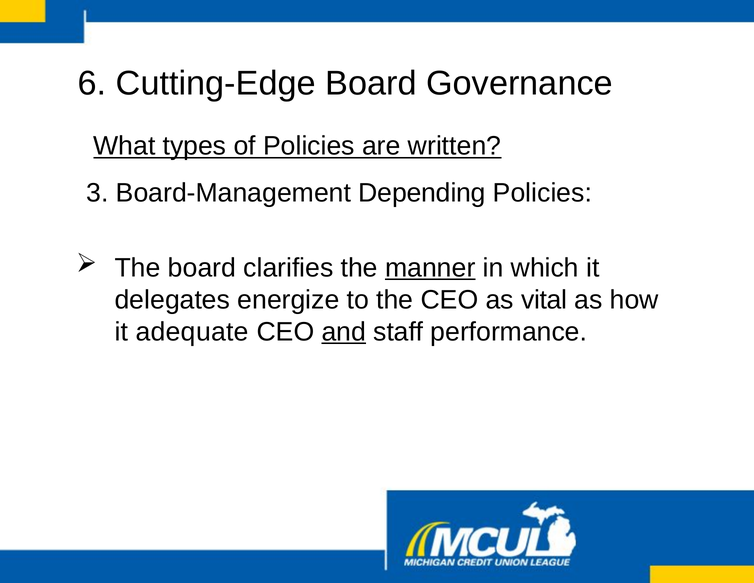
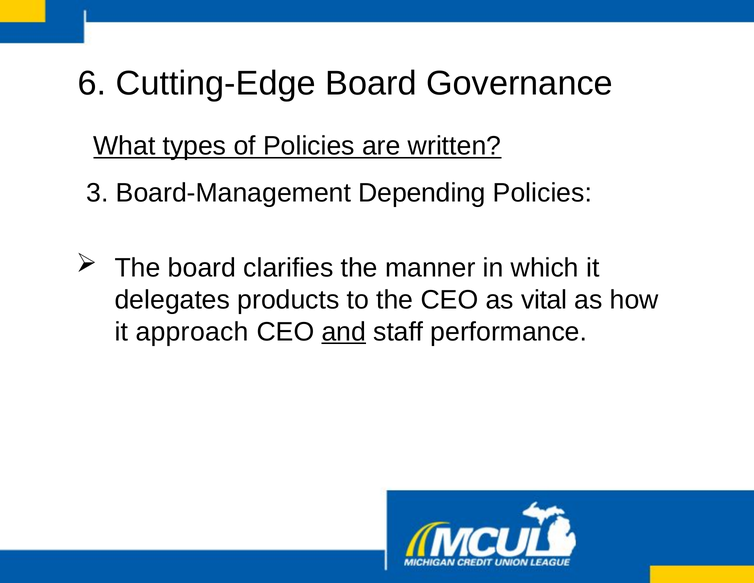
manner underline: present -> none (430, 268)
energize: energize -> products (288, 300)
adequate: adequate -> approach (192, 332)
